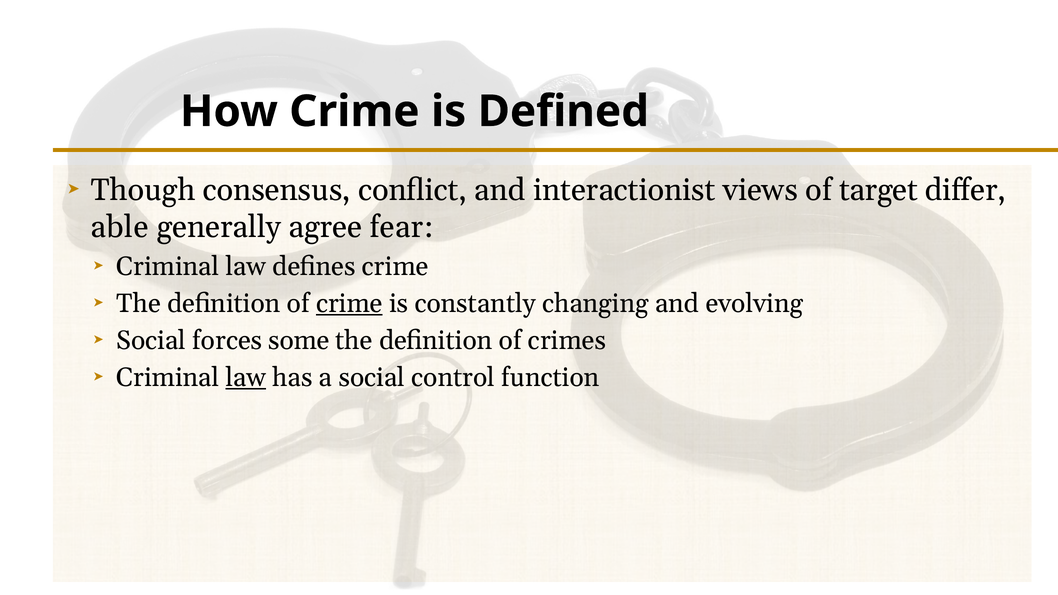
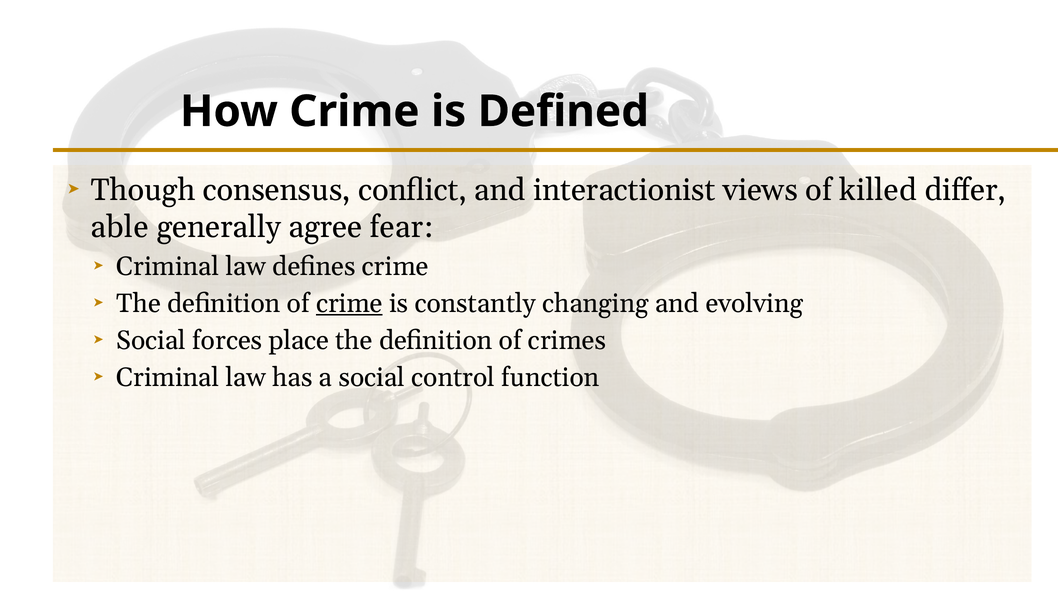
target: target -> killed (878, 190)
some: some -> place (299, 340)
law underline: present -> none (246, 377)
